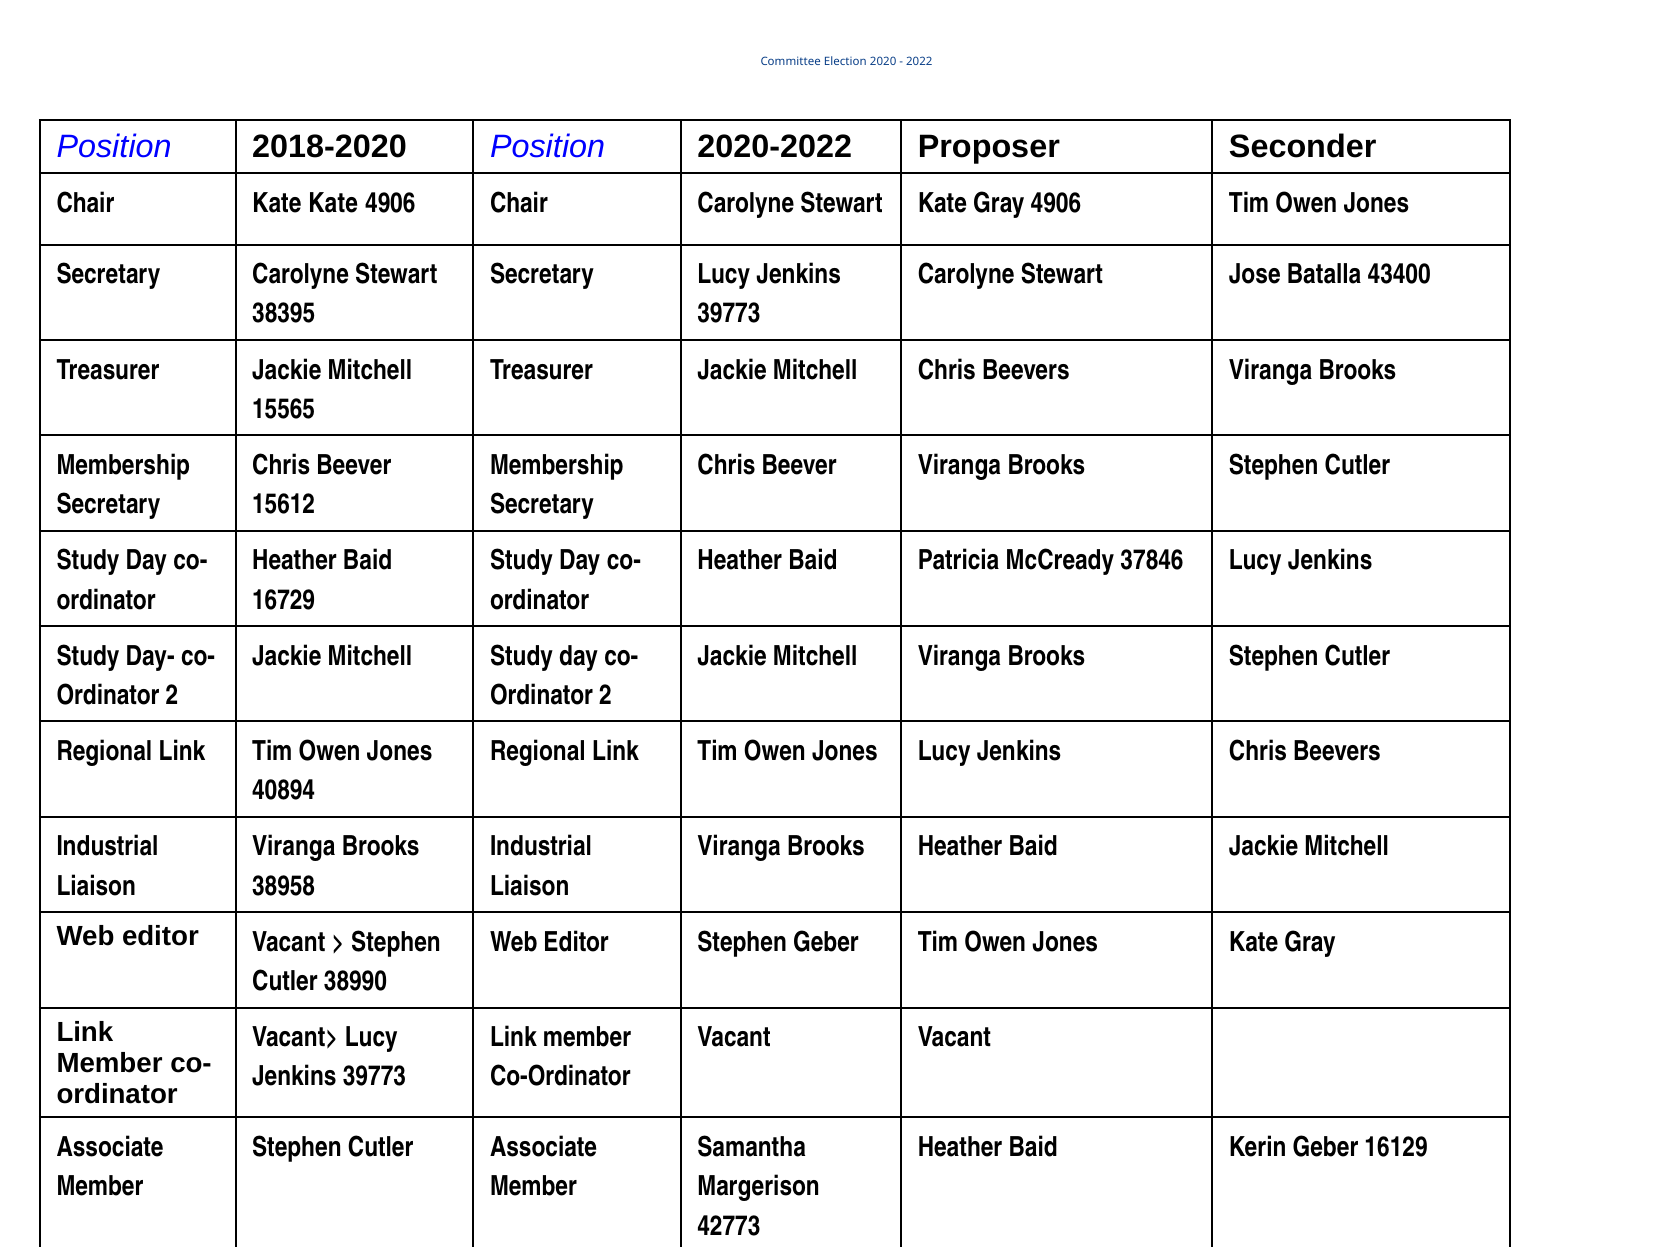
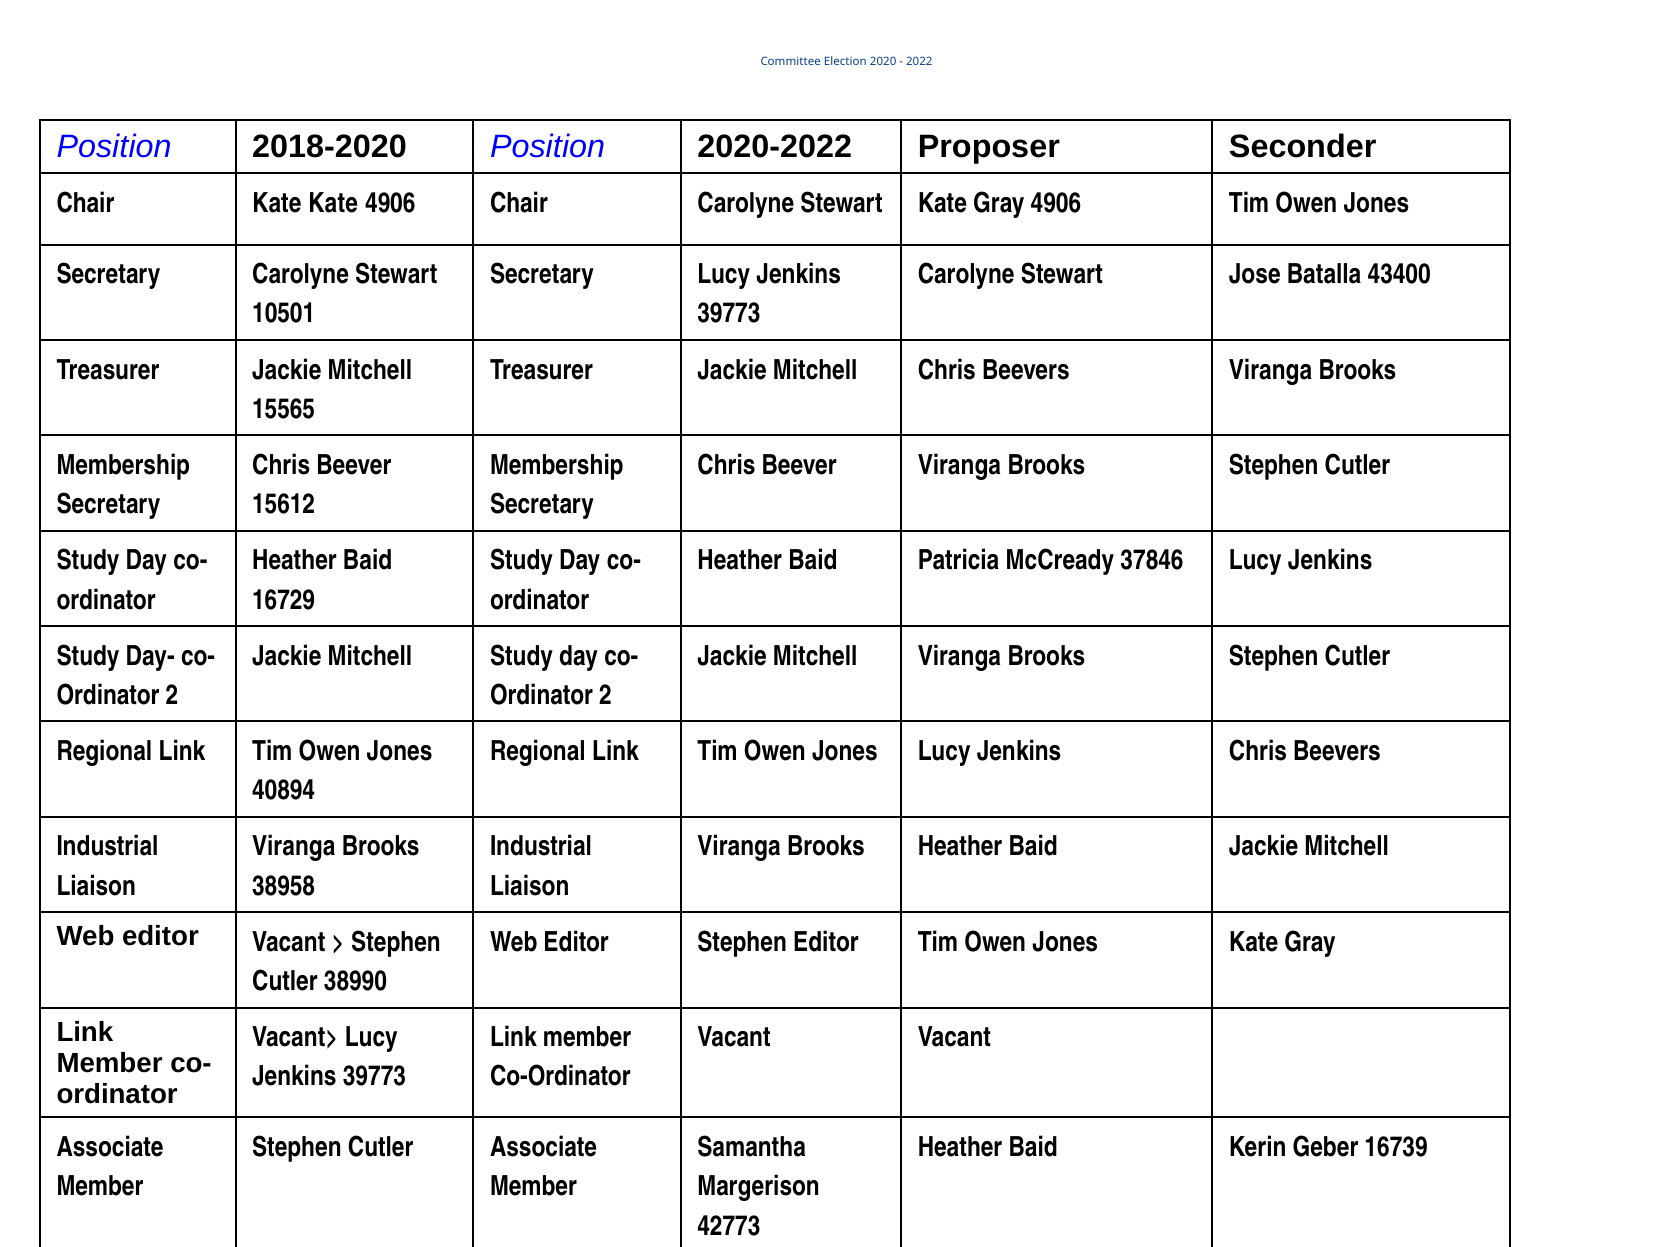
38395: 38395 -> 10501 (284, 314)
Stephen Geber: Geber -> Editor (826, 942)
16129: 16129 -> 16739 (1396, 1147)
